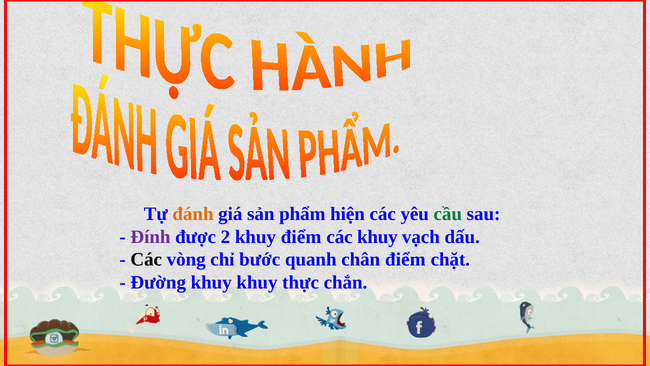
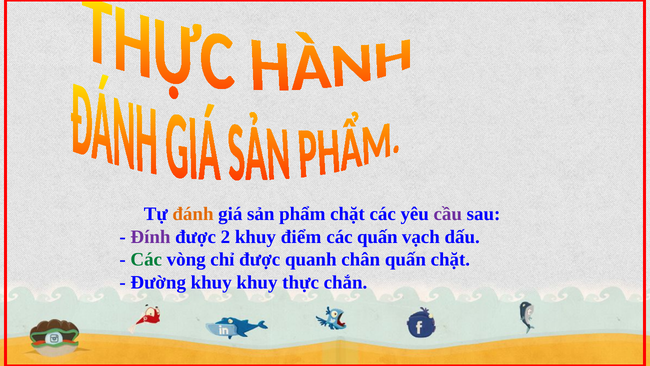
phẩm hiện: hiện -> chặt (348, 214)
cầu colour: green -> purple (448, 214)
các khuy: khuy -> quấn (377, 237)
Các colour: black -> green (146, 259)
chỉ bước: bước -> được (260, 259)
chân điểm: điểm -> quấn (405, 259)
